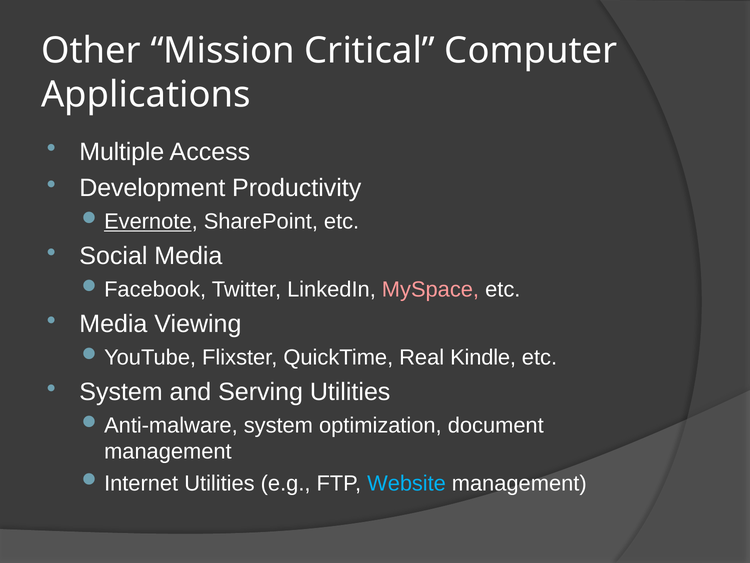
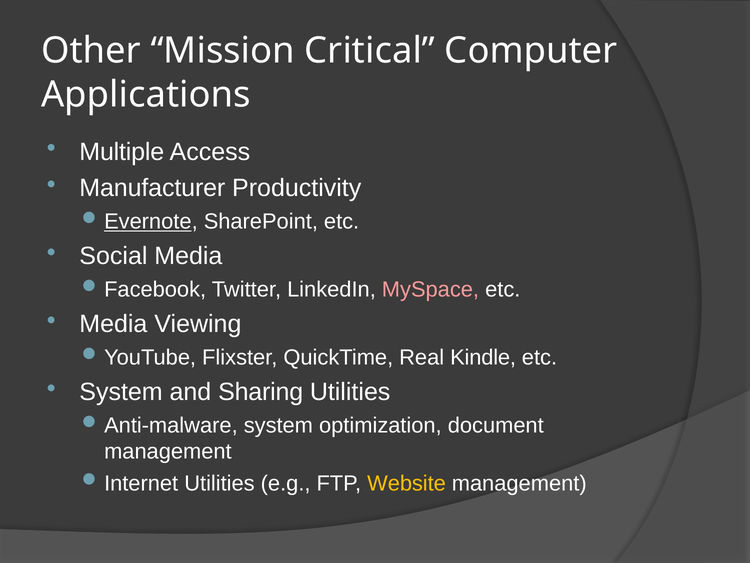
Development: Development -> Manufacturer (152, 188)
Serving: Serving -> Sharing (261, 392)
Website colour: light blue -> yellow (407, 483)
